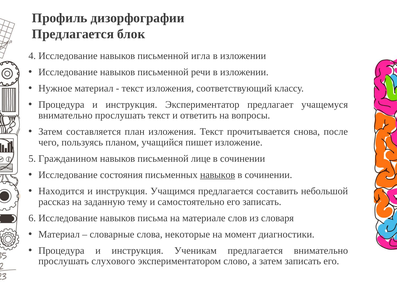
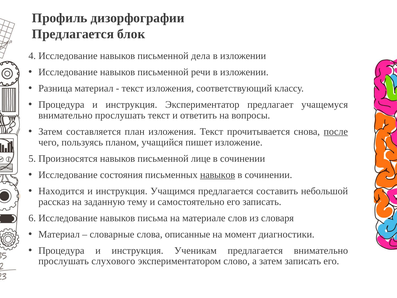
игла: игла -> дела (201, 56)
Нужное: Нужное -> Разница (55, 88)
после underline: none -> present (336, 131)
Гражданином: Гражданином -> Произносятся (68, 158)
некоторые: некоторые -> описанные (188, 234)
